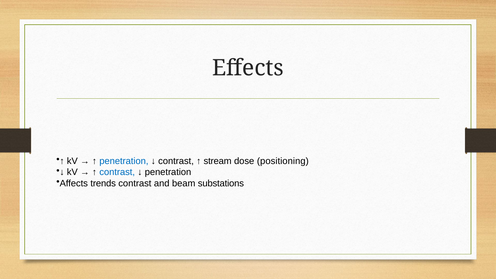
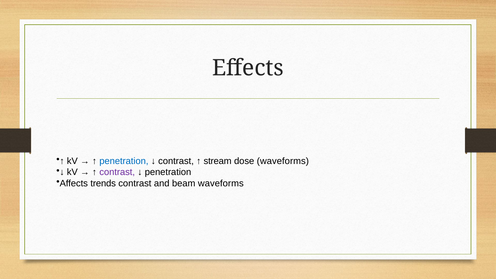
dose positioning: positioning -> waveforms (283, 161)
contrast colour: blue -> purple (117, 172)
beam substations: substations -> waveforms (221, 183)
